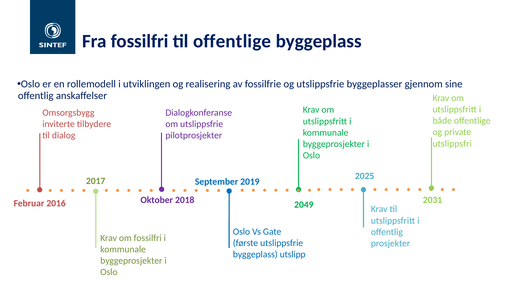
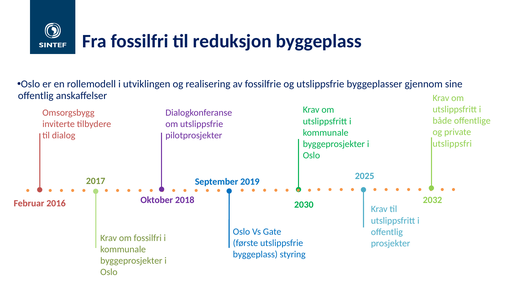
til offentlige: offentlige -> reduksjon (232, 41)
2031: 2031 -> 2032 (433, 200)
2049: 2049 -> 2030 (304, 205)
utslipp: utslipp -> styring (293, 255)
